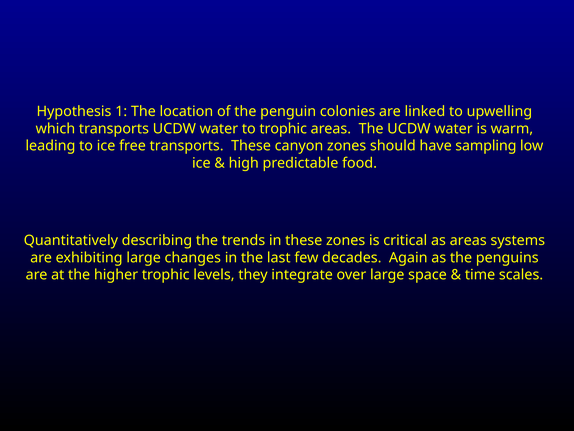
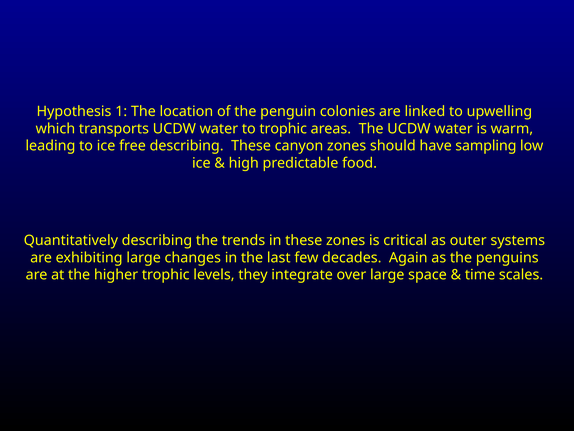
free transports: transports -> describing (187, 146)
as areas: areas -> outer (468, 240)
